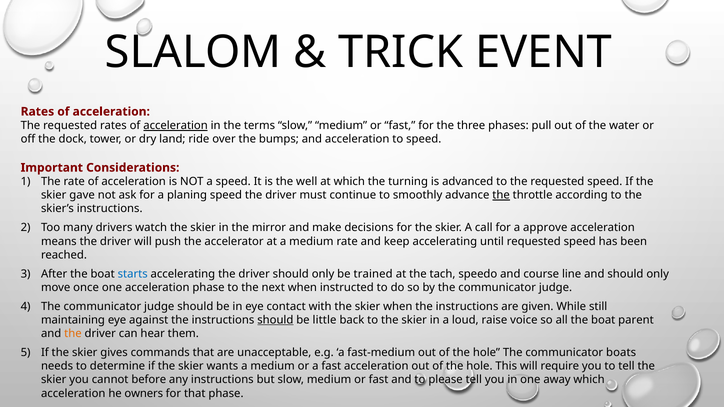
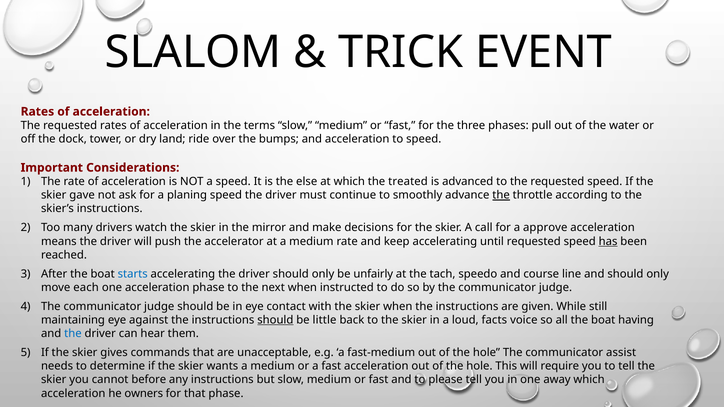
acceleration underline: present -> none (176, 126)
well: well -> else (307, 182)
turning: turning -> treated (408, 182)
has underline: none -> present (608, 241)
trained: trained -> unfairly (373, 274)
once: once -> each (86, 288)
raise: raise -> facts (494, 320)
parent: parent -> having (636, 320)
the colour: orange -> blue (73, 334)
boats: boats -> assist (621, 353)
